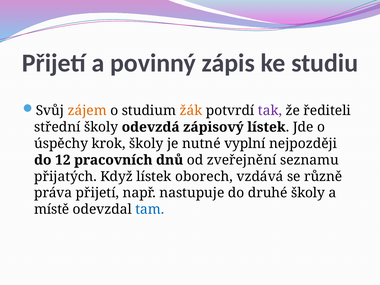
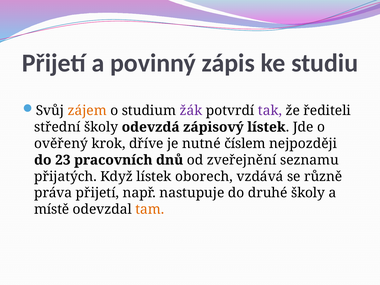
žák colour: orange -> purple (191, 111)
úspěchy: úspěchy -> ověřený (61, 144)
krok školy: školy -> dříve (146, 144)
vyplní: vyplní -> číslem (245, 144)
12: 12 -> 23 (63, 160)
tam colour: blue -> orange (150, 209)
